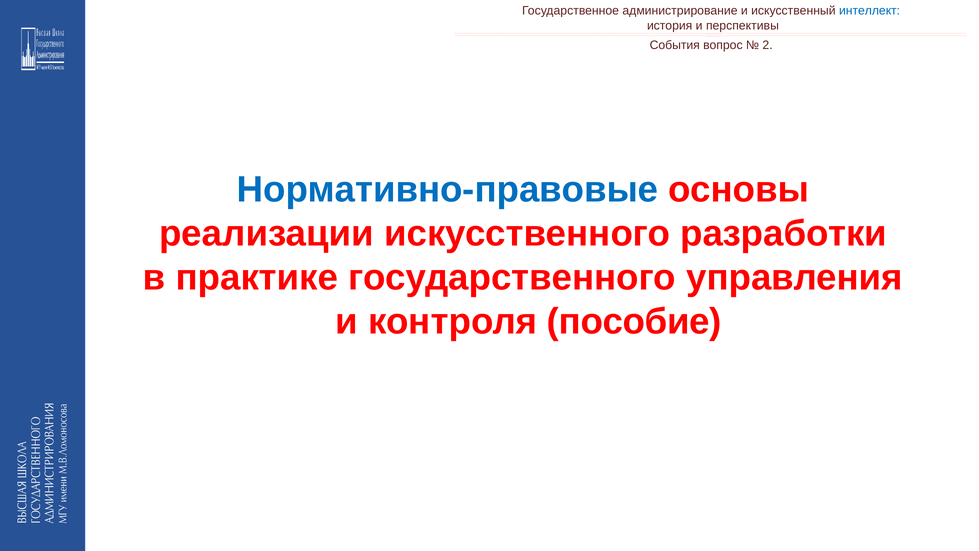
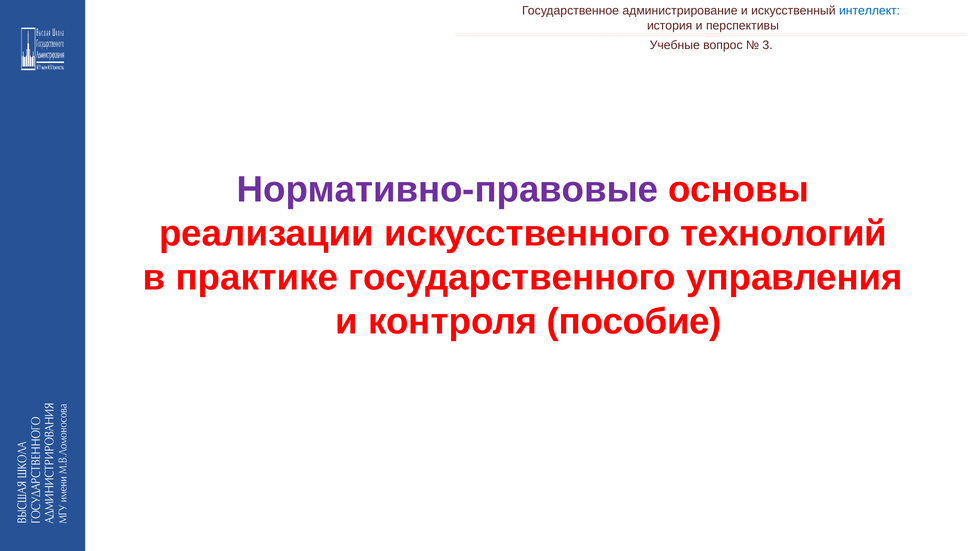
События: События -> Учебные (675, 45)
2: 2 -> 3 (768, 45)
Нормативно-правовые colour: blue -> purple (448, 189)
разработки: разработки -> технологий (784, 233)
